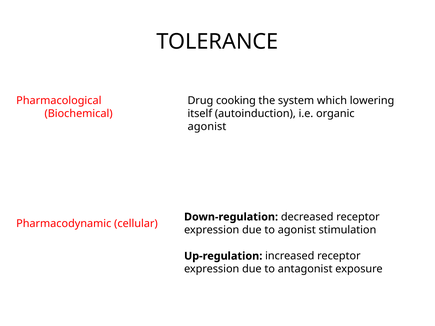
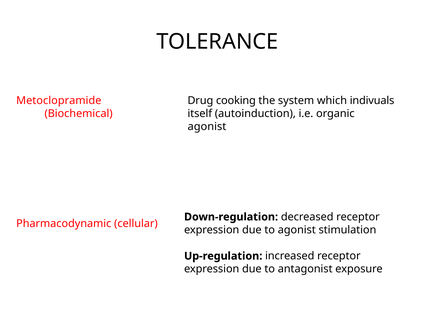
Pharmacological: Pharmacological -> Metoclopramide (59, 101)
lowering: lowering -> indivuals (372, 101)
